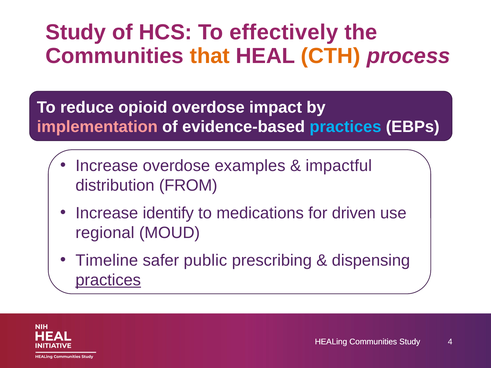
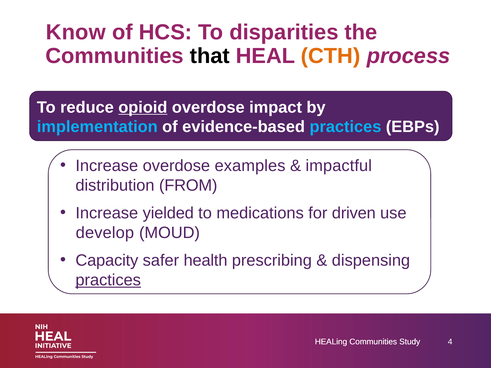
Study: Study -> Know (76, 32)
effectively: effectively -> disparities (284, 32)
that colour: orange -> black (210, 56)
opioid underline: none -> present (143, 107)
implementation colour: pink -> light blue (97, 127)
identify: identify -> yielded (168, 213)
regional: regional -> develop (105, 233)
Timeline: Timeline -> Capacity (107, 261)
public: public -> health (206, 261)
